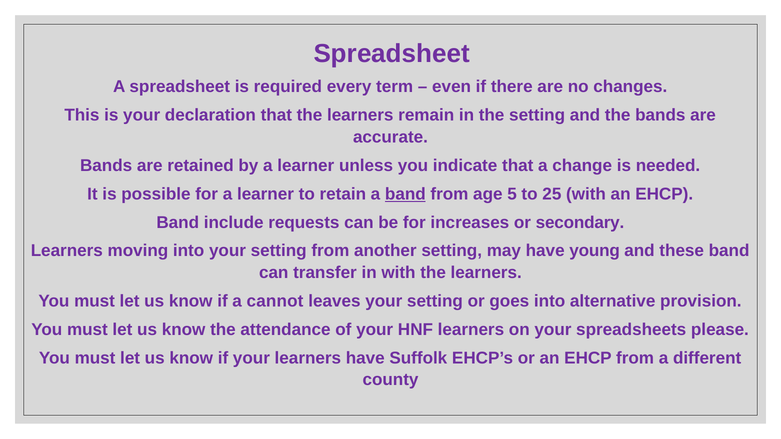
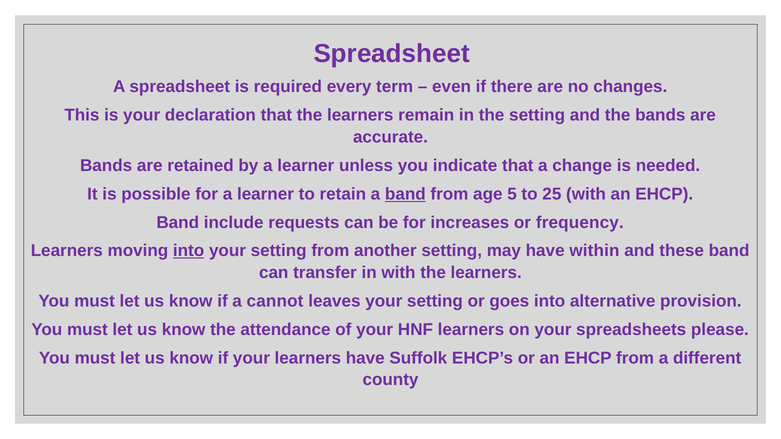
secondary: secondary -> frequency (580, 223)
into underline: none -> present (189, 251)
young: young -> within (594, 251)
